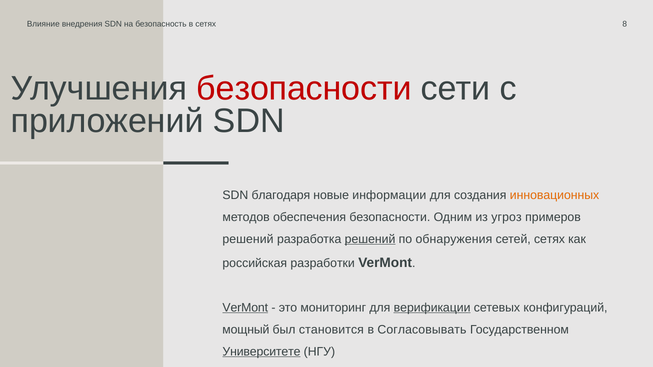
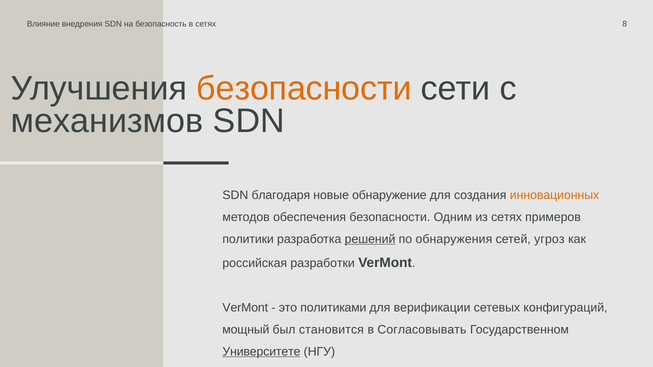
безопасности colour: red -> orange (304, 88)
приложений: приложений -> механизмов (107, 121)
информации: информации -> обнаружение (389, 195)
из угроз: угроз -> сетях (507, 217)
решений: решений -> политики (248, 239)
сетей сетях: сетях -> угроз (549, 239)
VerMont underline: present -> none (245, 308)
мониторинг: мониторинг -> политиками (333, 308)
верификации underline: present -> none (432, 308)
